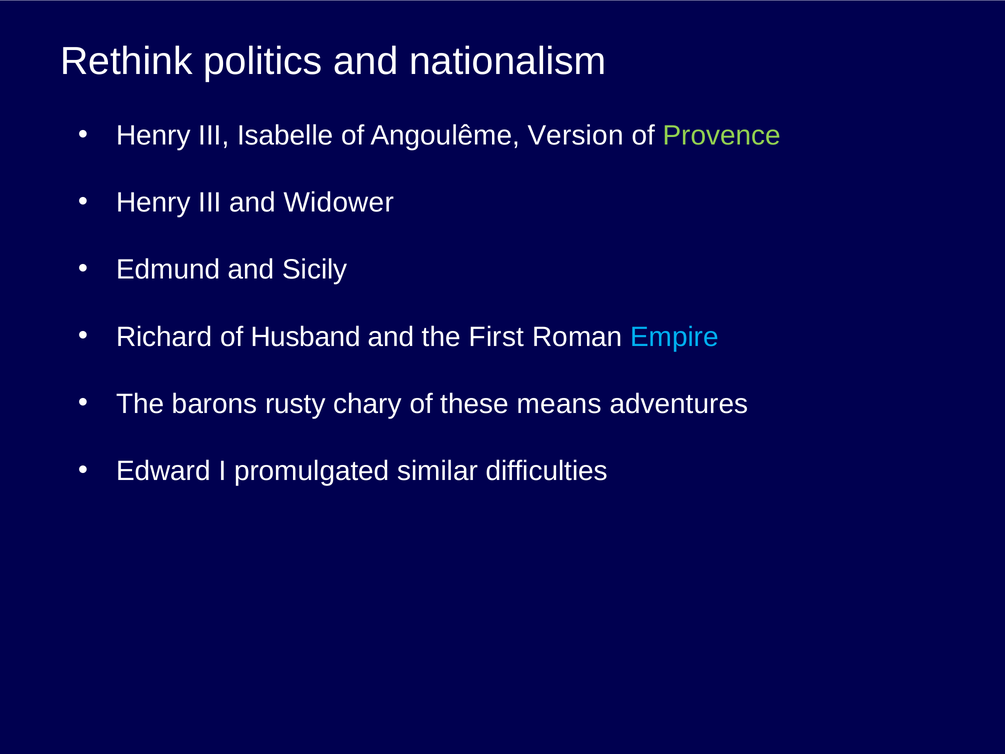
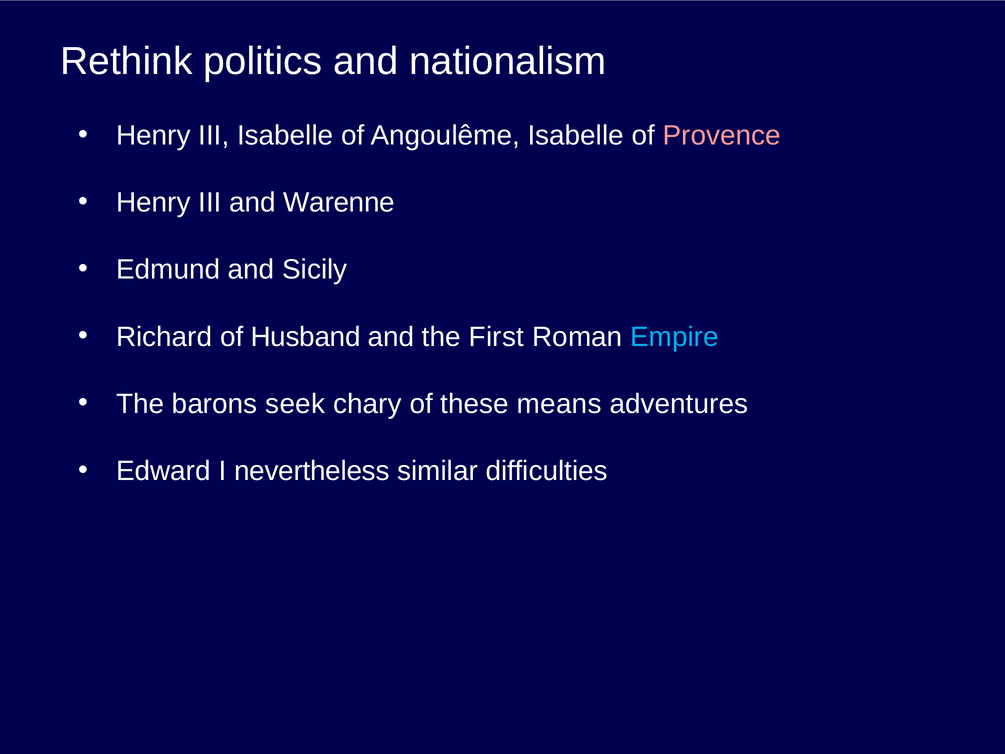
Angoulême Version: Version -> Isabelle (576, 136)
Provence colour: light green -> pink (722, 136)
Widower: Widower -> Warenne (339, 203)
rusty: rusty -> seek (295, 404)
promulgated: promulgated -> nevertheless (312, 471)
